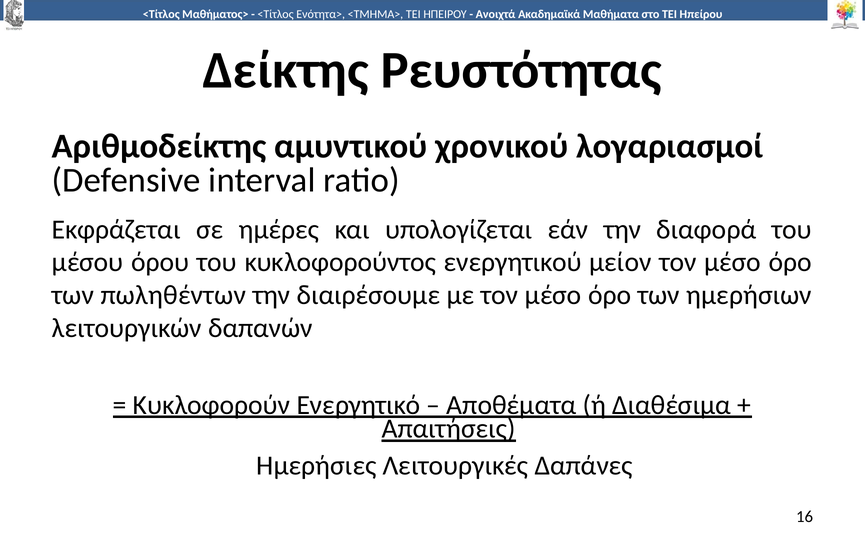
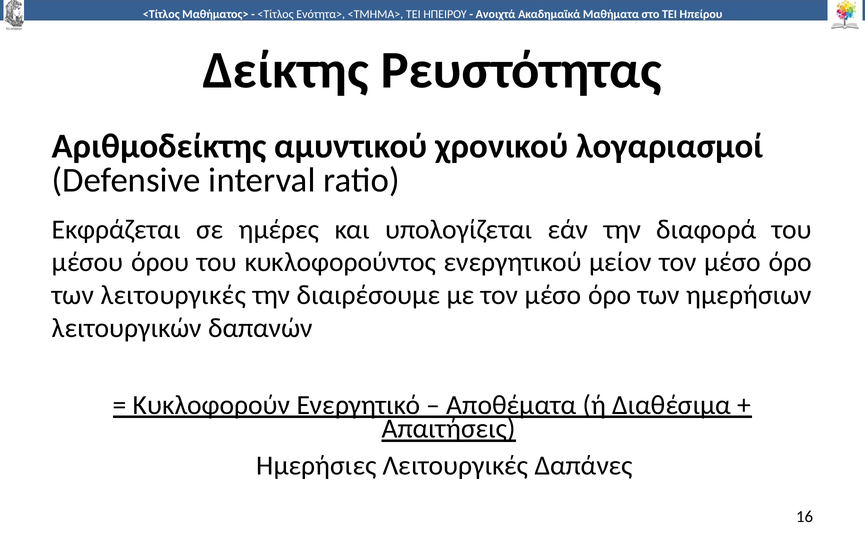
των πωληθέντων: πωληθέντων -> λειτουργικές (173, 295)
